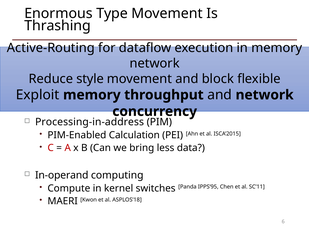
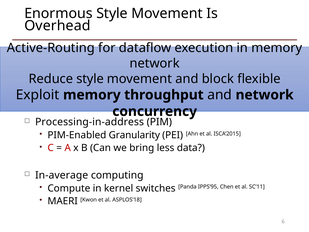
Enormous Type: Type -> Style (112, 14)
Thrashing: Thrashing -> Overhead (57, 26)
Calculation: Calculation -> Granularity (134, 135)
In-operand: In-operand -> In-average (62, 175)
